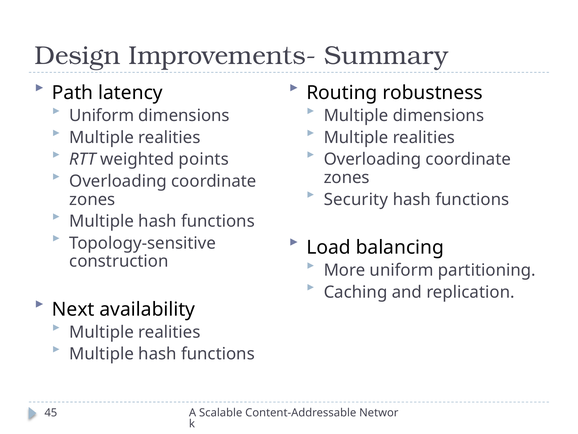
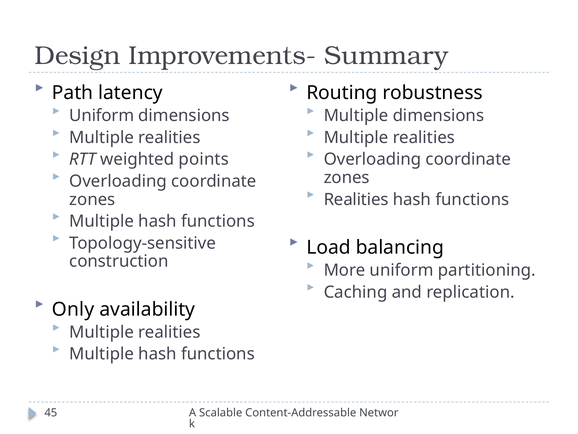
Security: Security -> Realities (356, 199)
Next: Next -> Only (73, 309)
